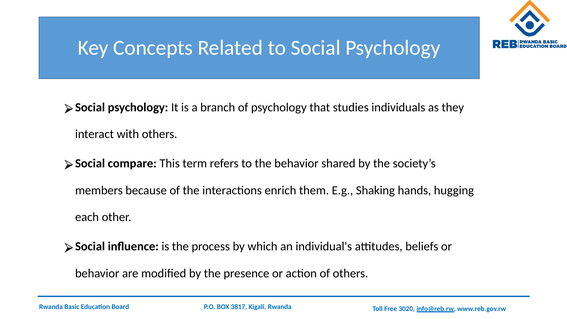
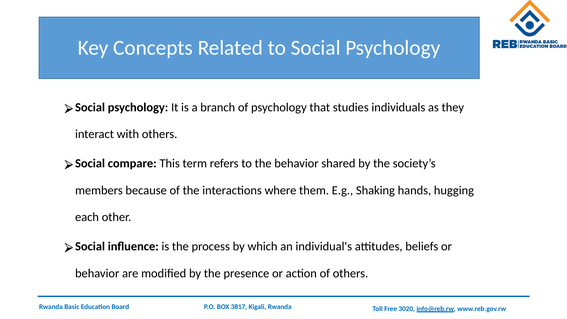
enrich: enrich -> where (280, 190)
